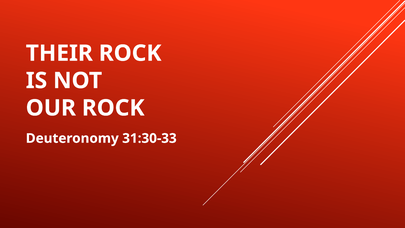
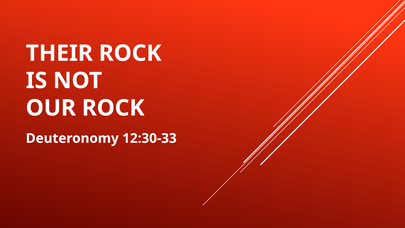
31:30-33: 31:30-33 -> 12:30-33 (149, 138)
